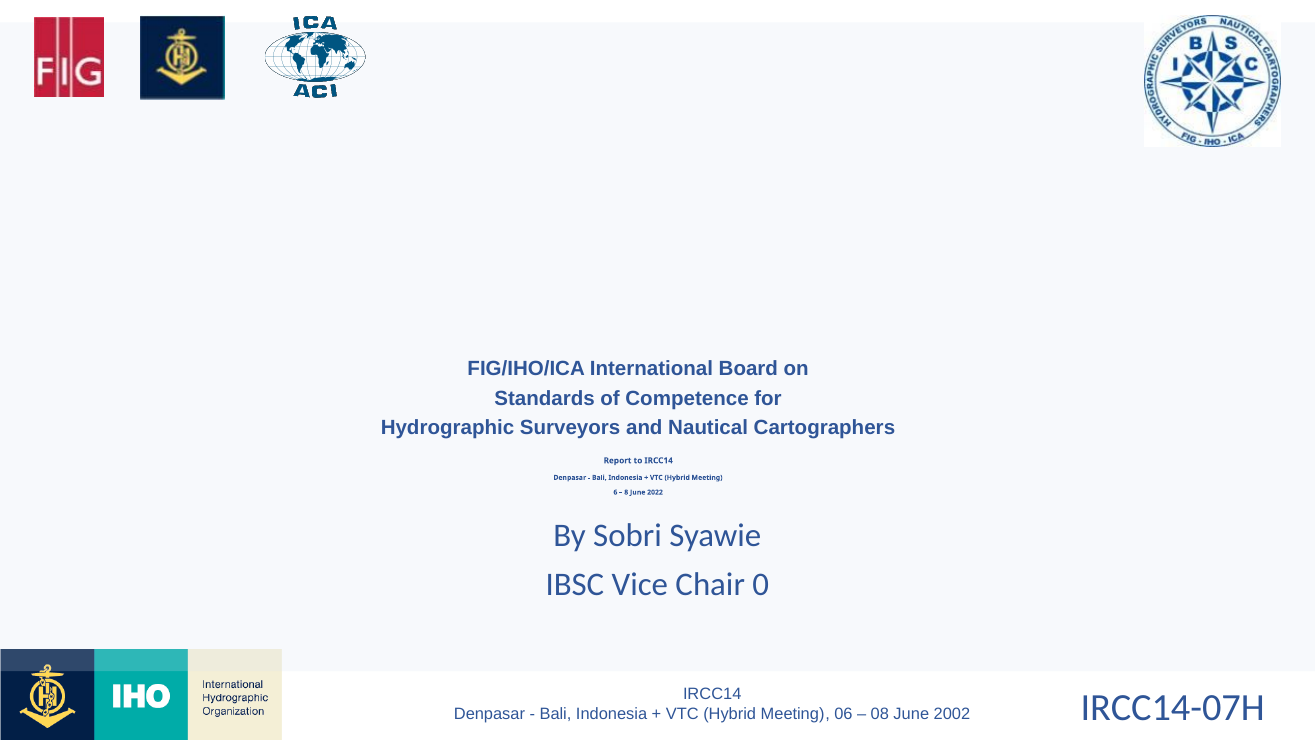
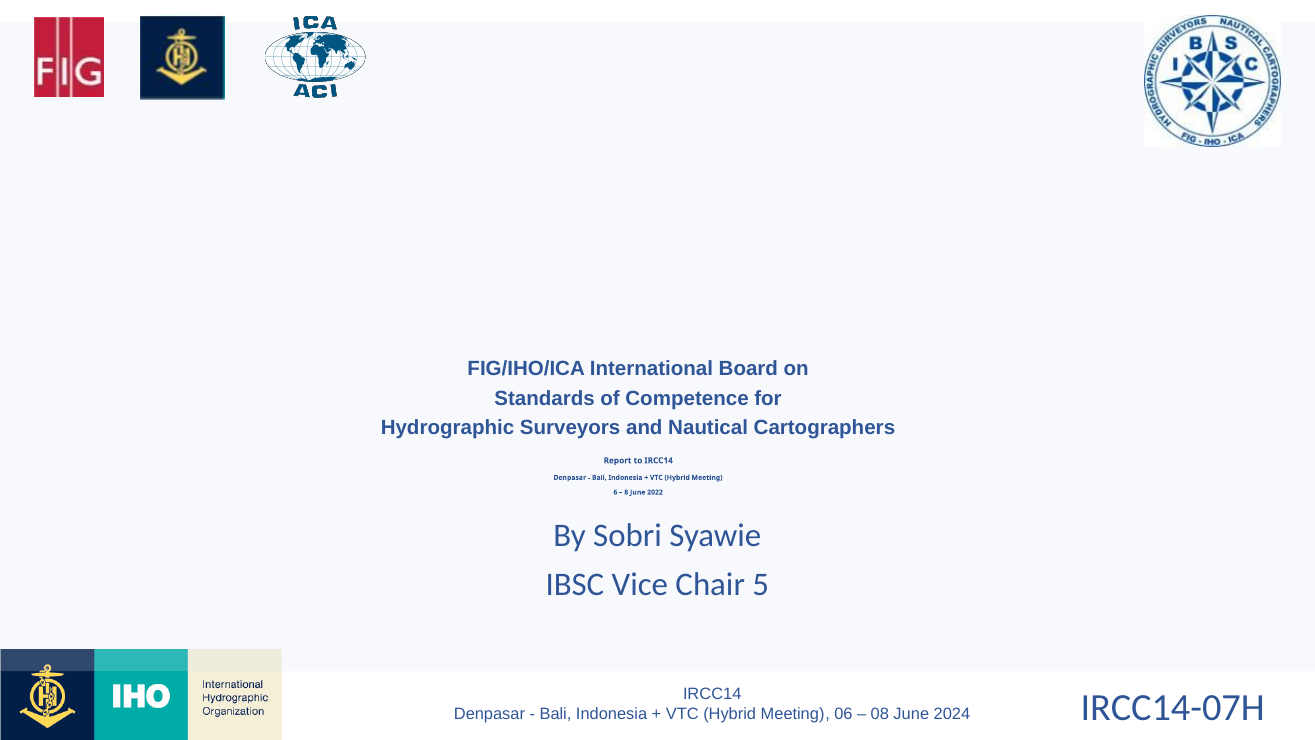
0: 0 -> 5 (761, 585)
2002: 2002 -> 2024 (952, 714)
